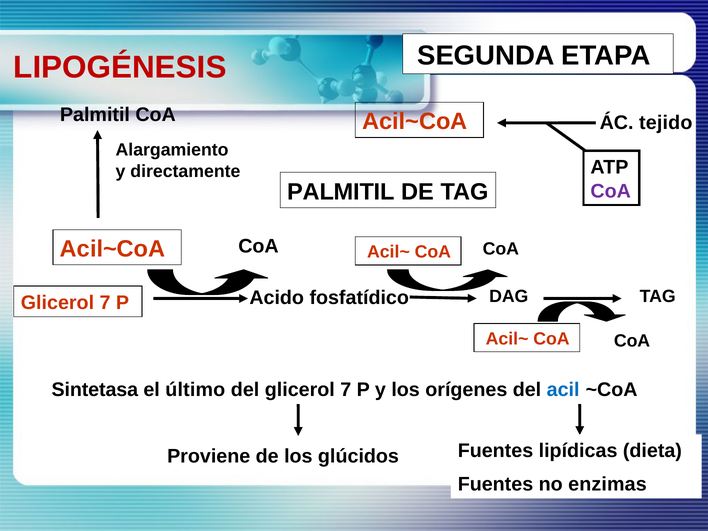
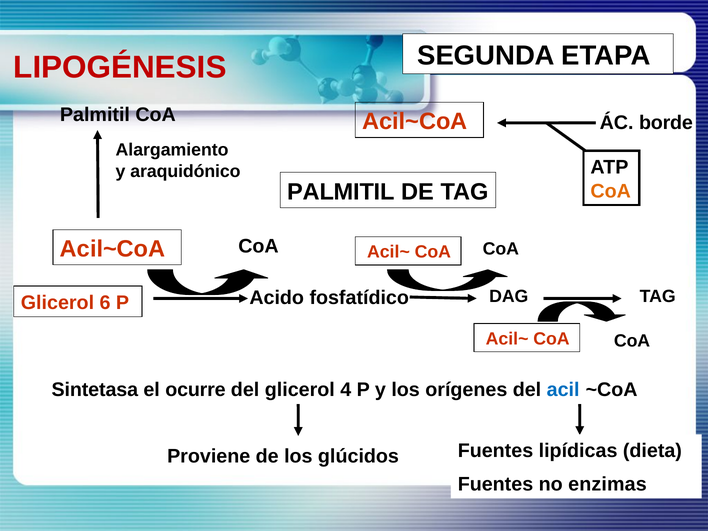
tejido: tejido -> borde (666, 123)
directamente: directamente -> araquidónico (185, 171)
CoA colour: purple -> orange (611, 191)
7: 7 -> 6 (105, 303)
último: último -> ocurre (195, 390)
del glicerol 7: 7 -> 4 (346, 390)
